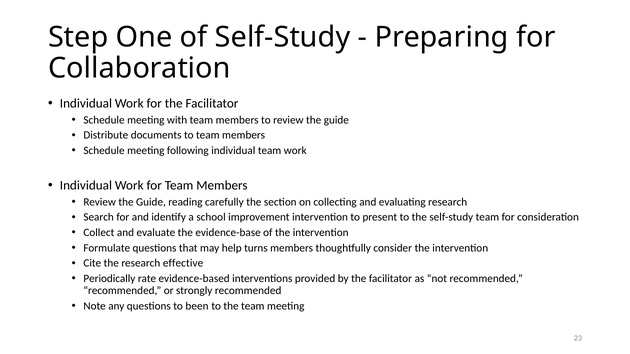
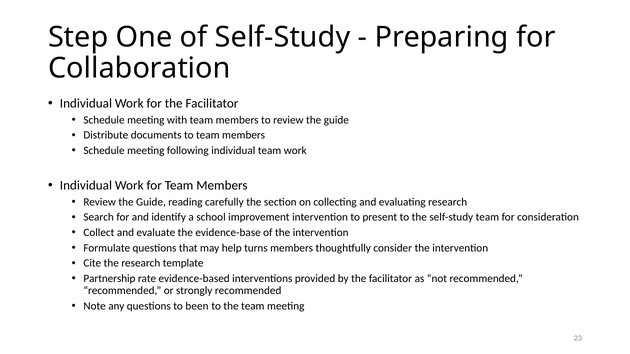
effective: effective -> template (183, 263)
Periodically: Periodically -> Partnership (109, 279)
